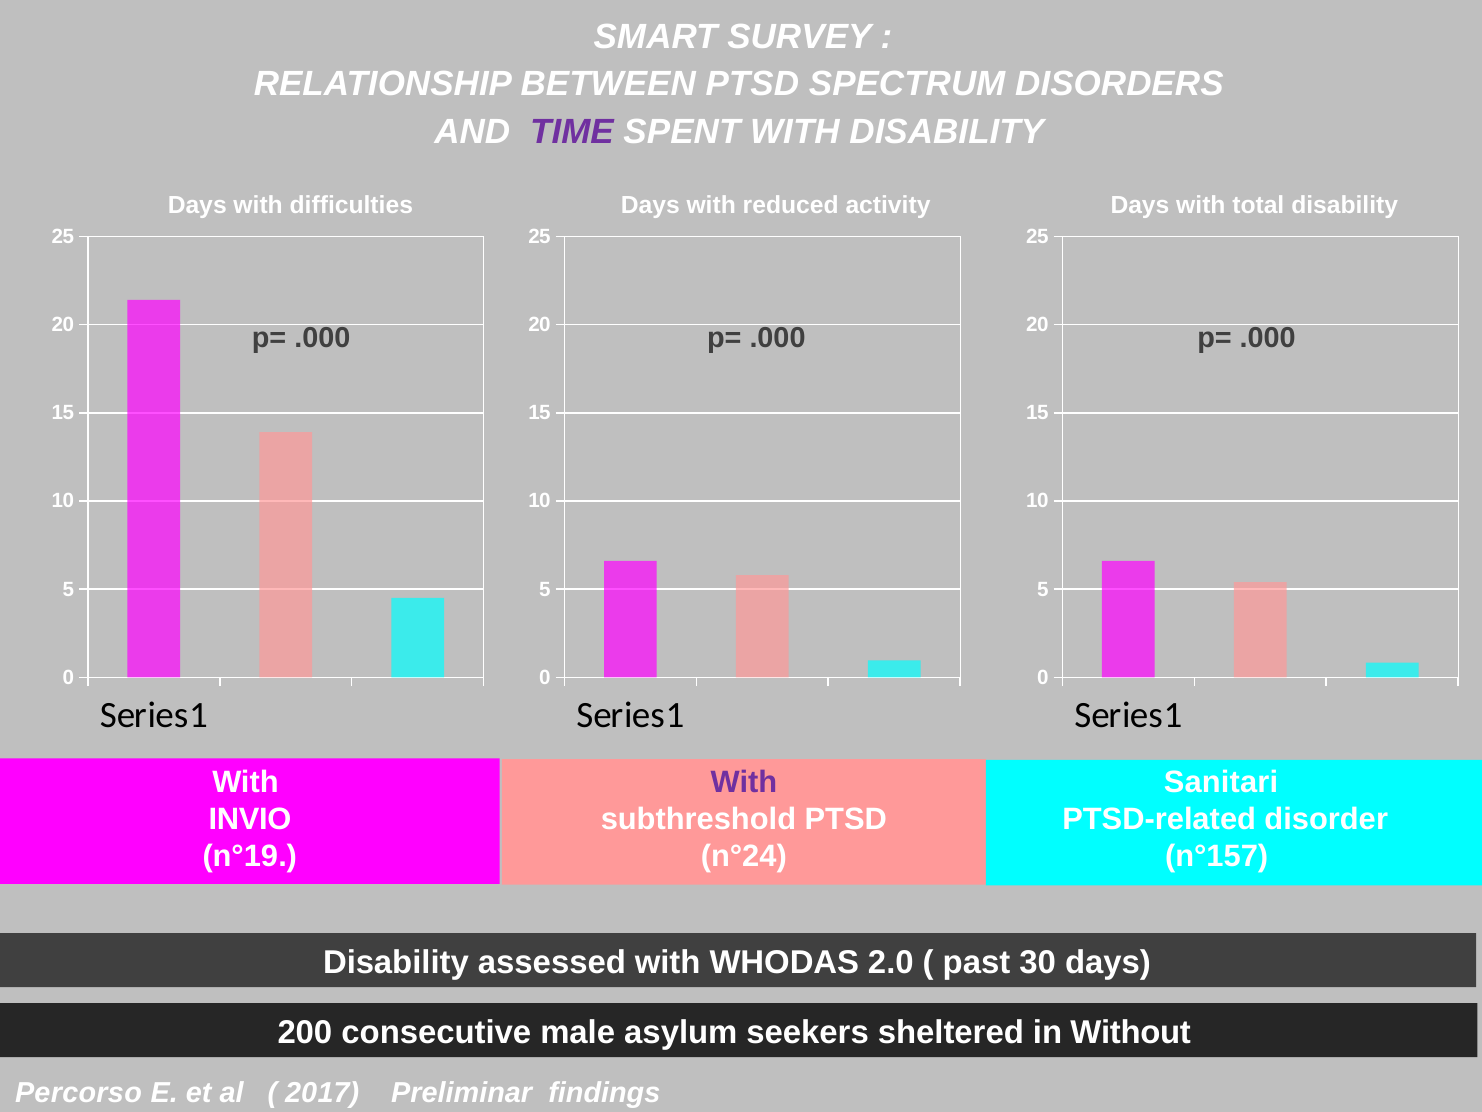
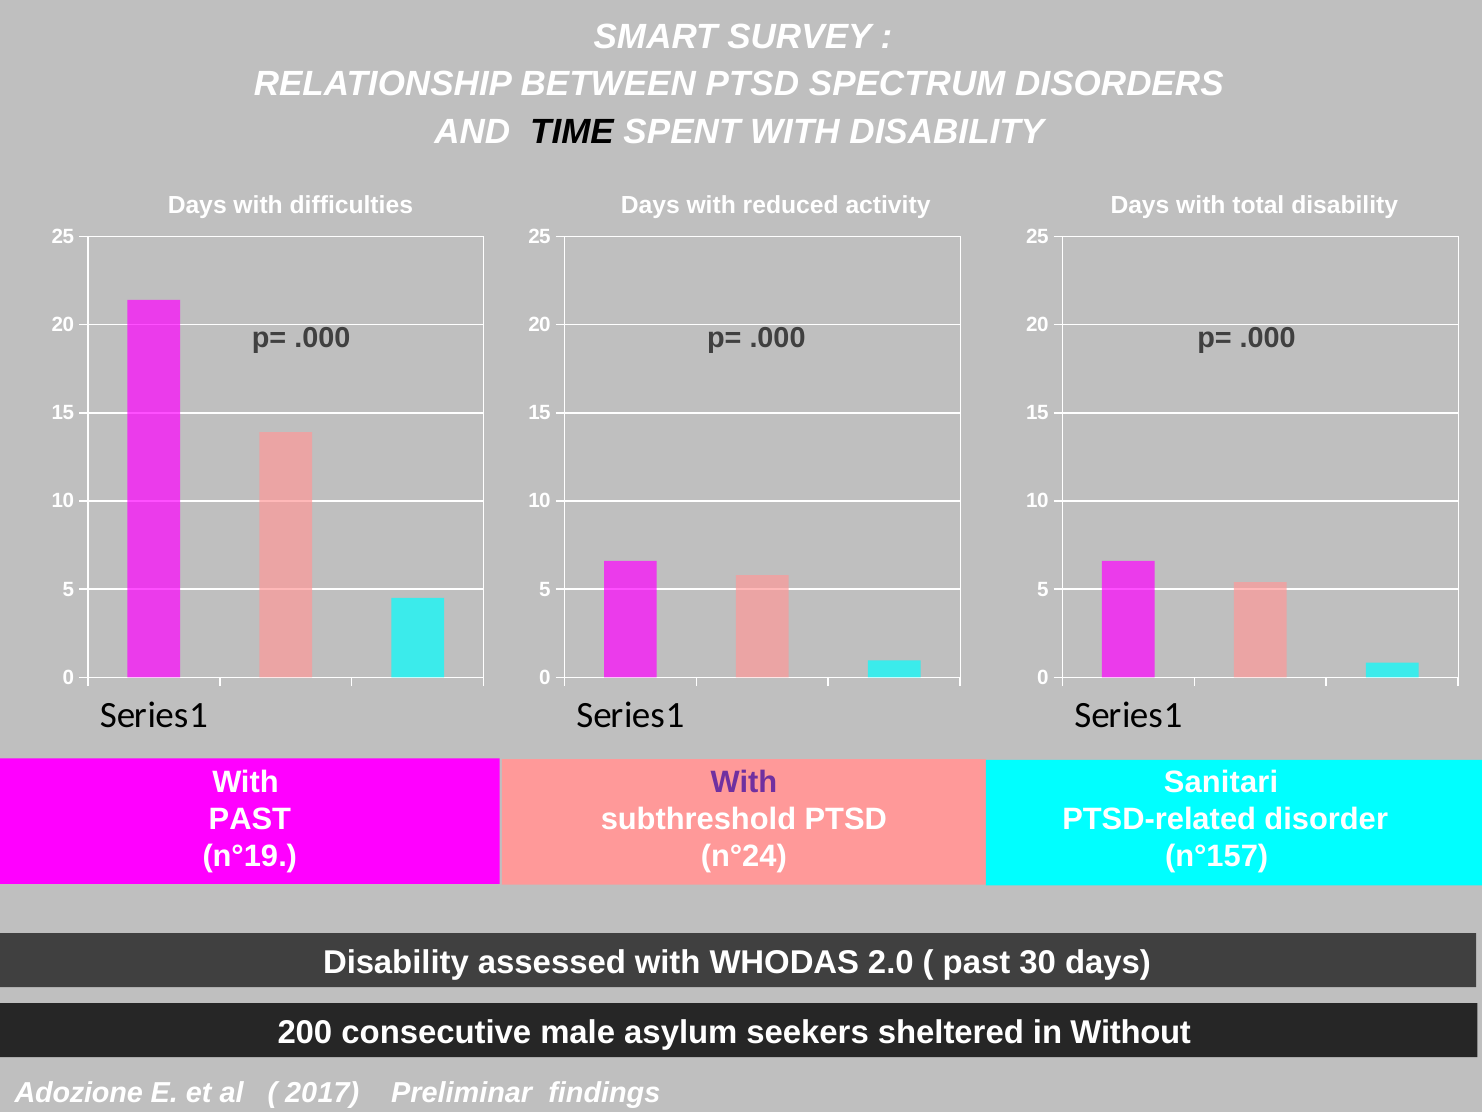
TIME colour: purple -> black (572, 132)
INVIO: INVIO -> PAST (250, 819)
Percorso: Percorso -> Adozione (79, 1093)
